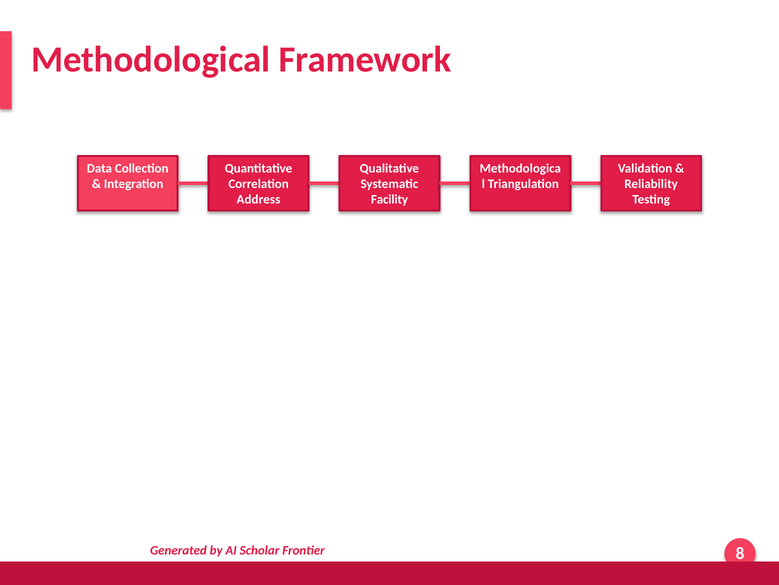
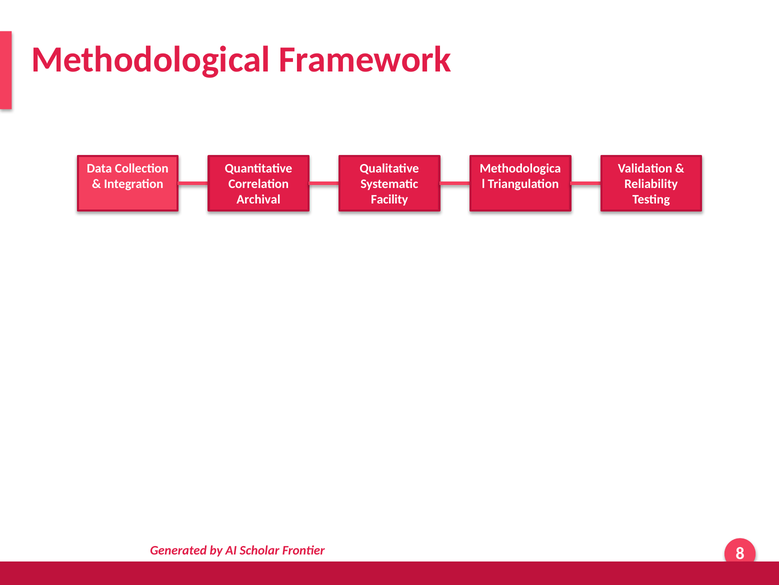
Address: Address -> Archival (259, 199)
